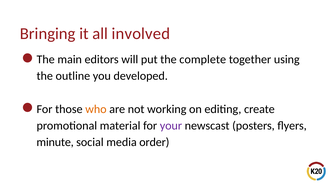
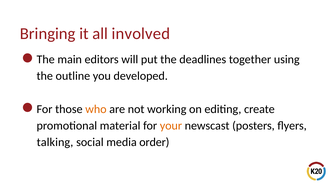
complete: complete -> deadlines (203, 60)
your colour: purple -> orange (171, 126)
minute: minute -> talking (55, 142)
